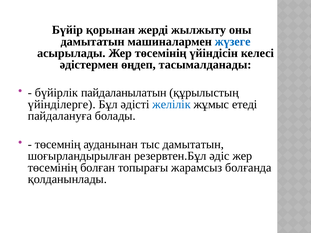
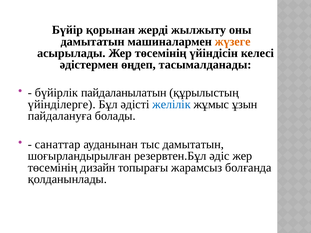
жүзеге colour: blue -> orange (233, 42)
етеді: етеді -> ұзын (245, 104)
төсемнің: төсемнің -> санаттар (58, 144)
болған: болған -> дизайн (98, 168)
